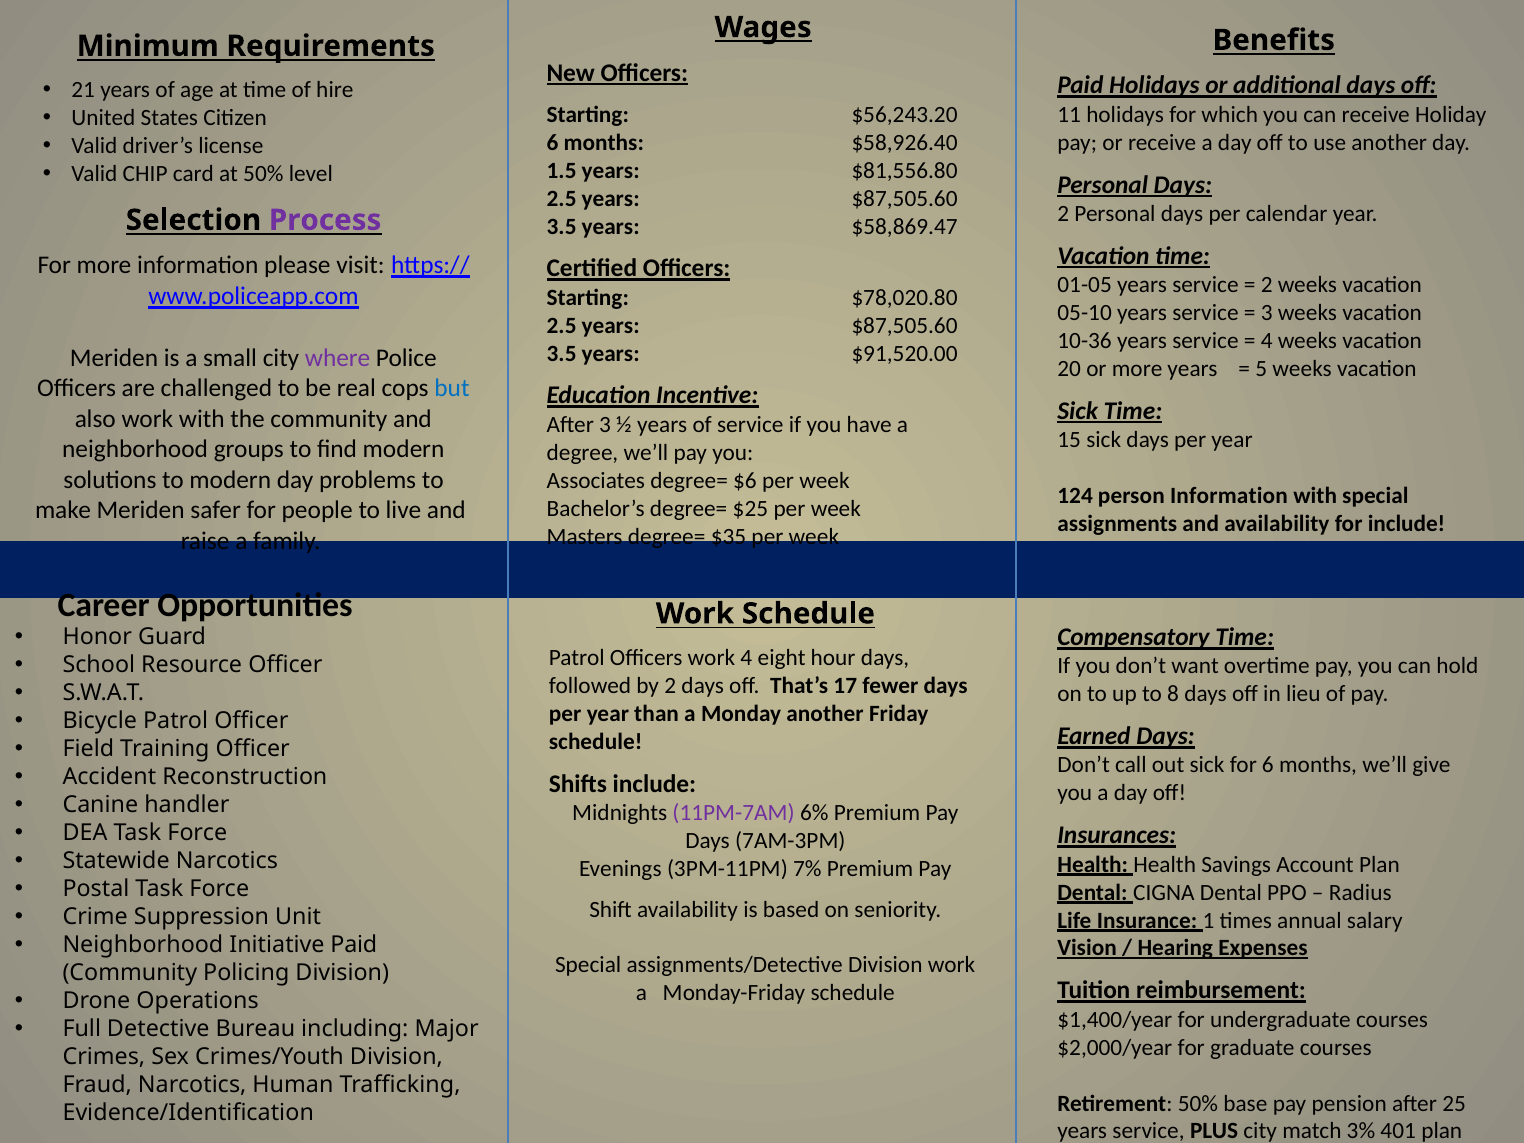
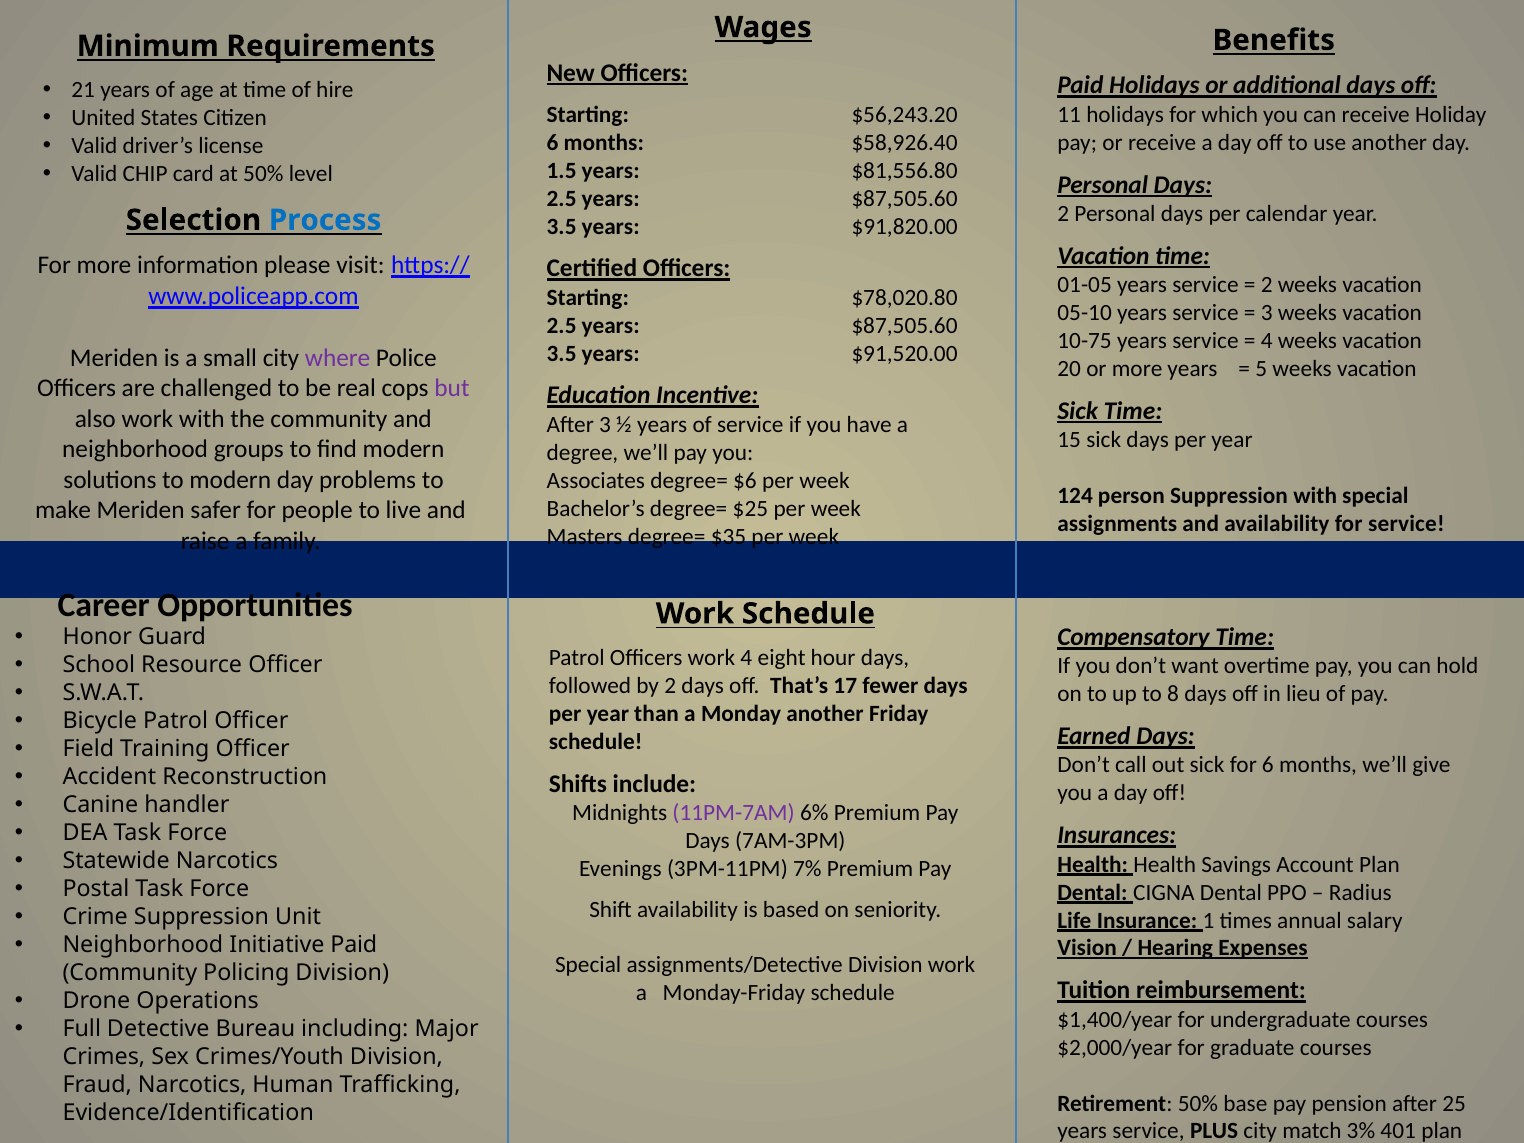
Process colour: purple -> blue (325, 220)
$58,869.47: $58,869.47 -> $91,820.00 (905, 226)
10-36: 10-36 -> 10-75 (1085, 341)
but colour: blue -> purple (452, 388)
person Information: Information -> Suppression (1229, 496)
for include: include -> service (1406, 524)
